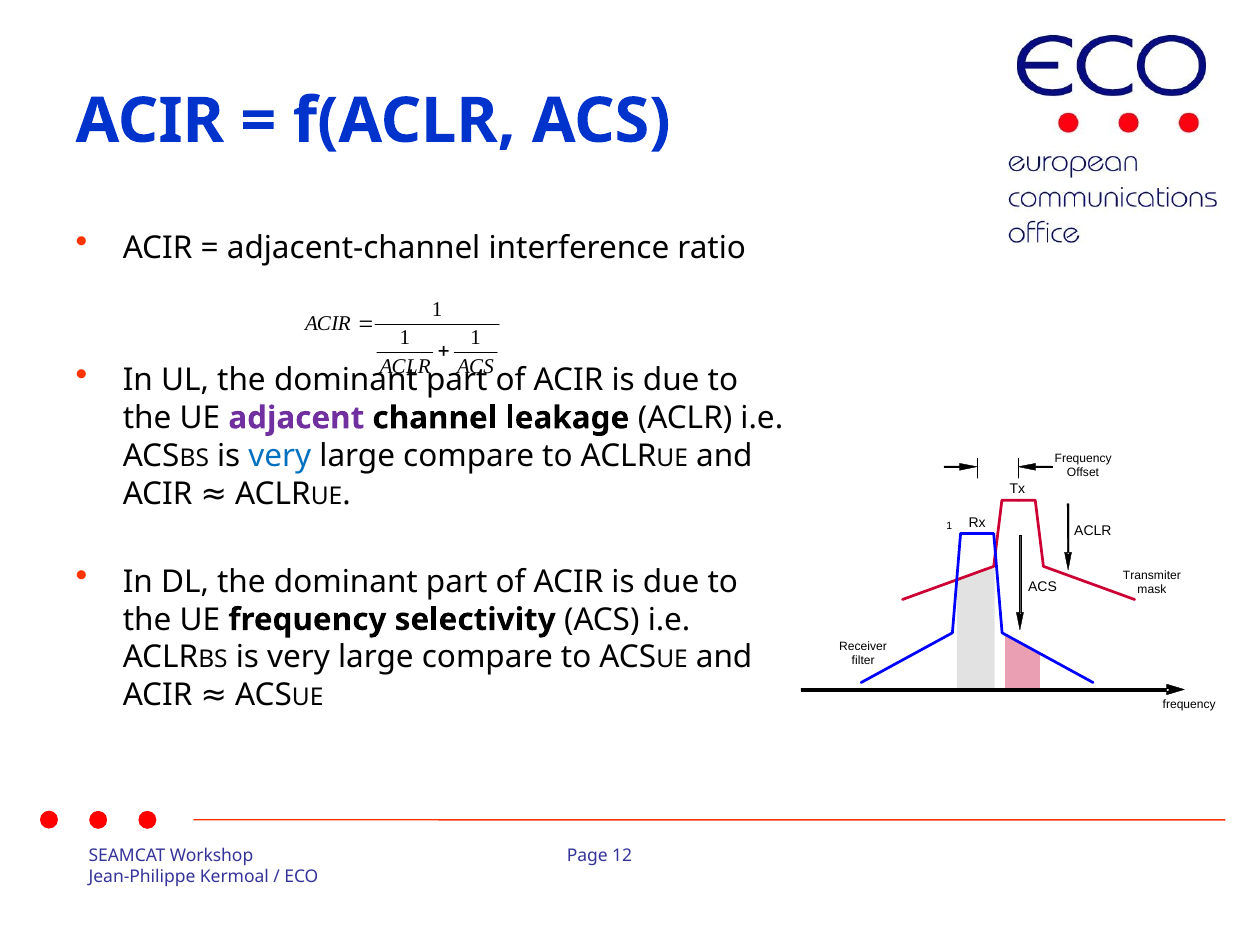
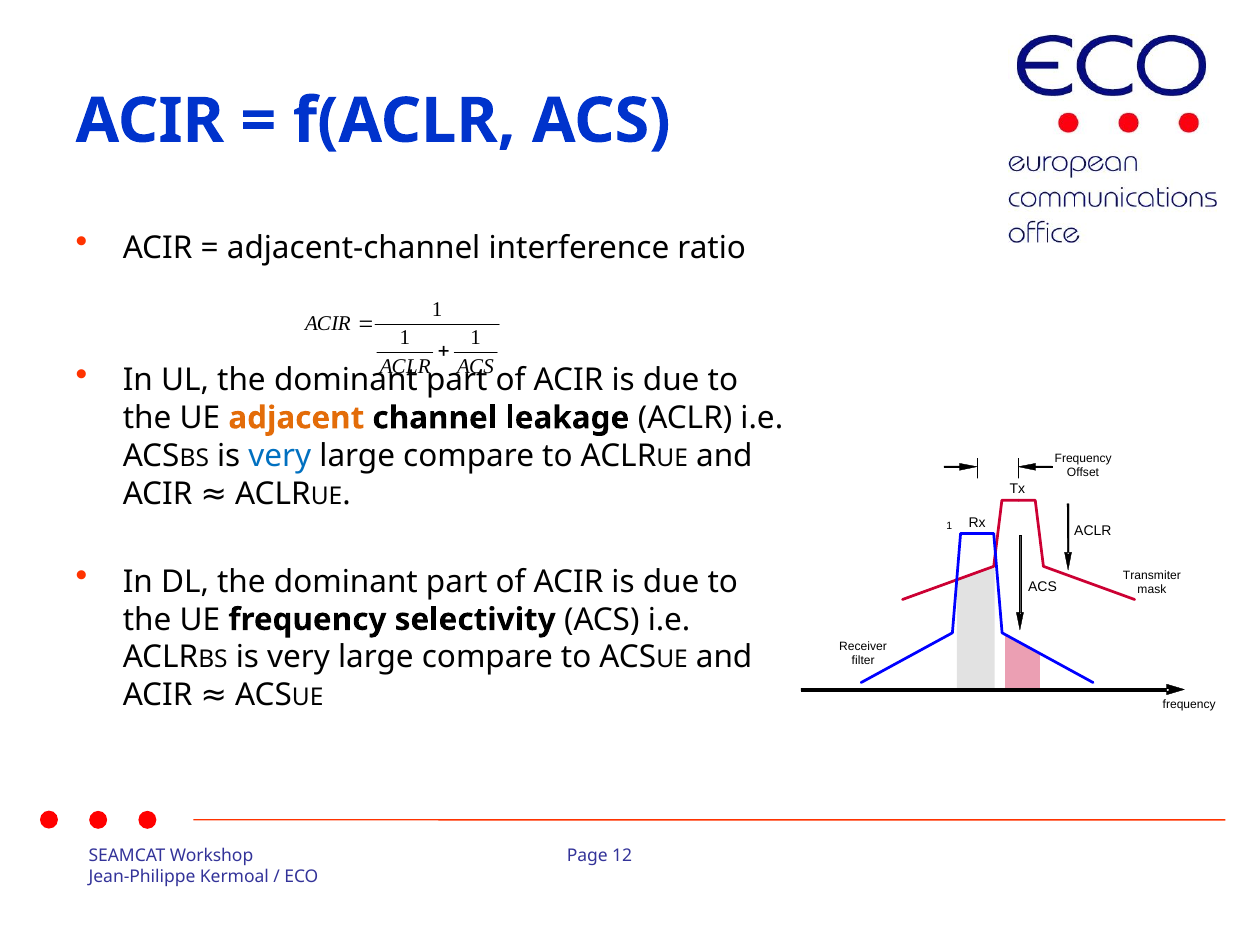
adjacent colour: purple -> orange (296, 418)
